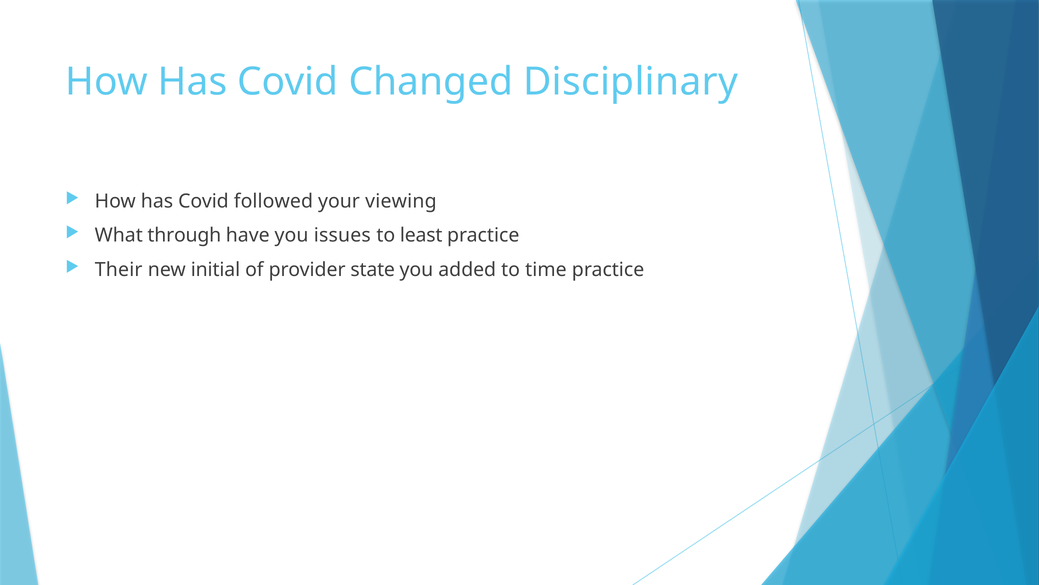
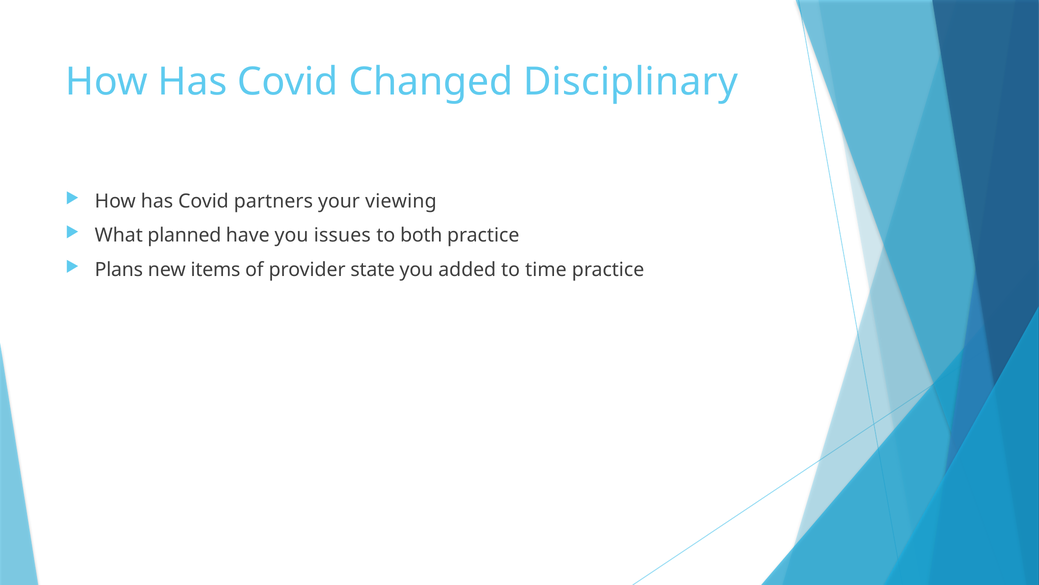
followed: followed -> partners (273, 201)
through: through -> planned (184, 235)
least: least -> both (421, 235)
Their: Their -> Plans (119, 269)
initial: initial -> items (216, 269)
